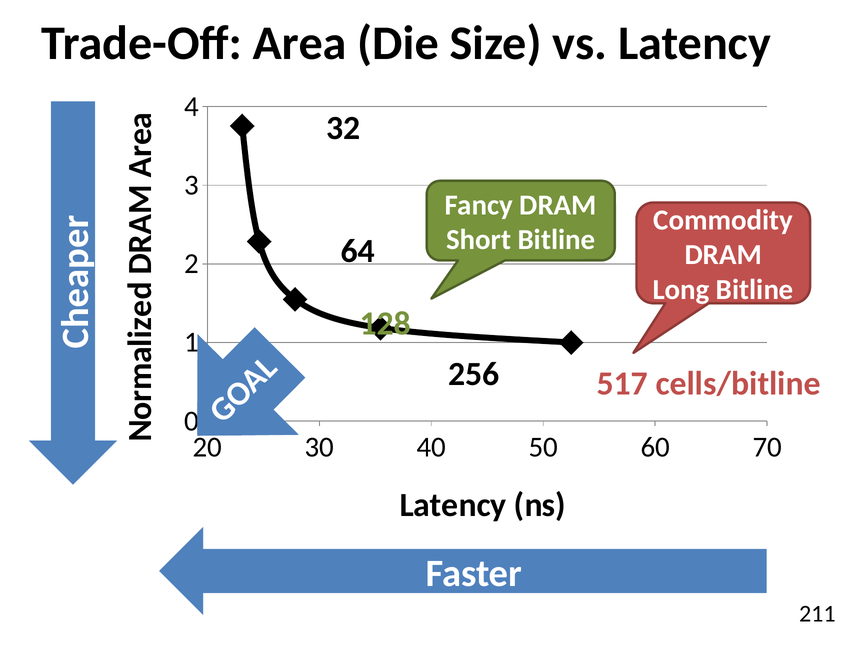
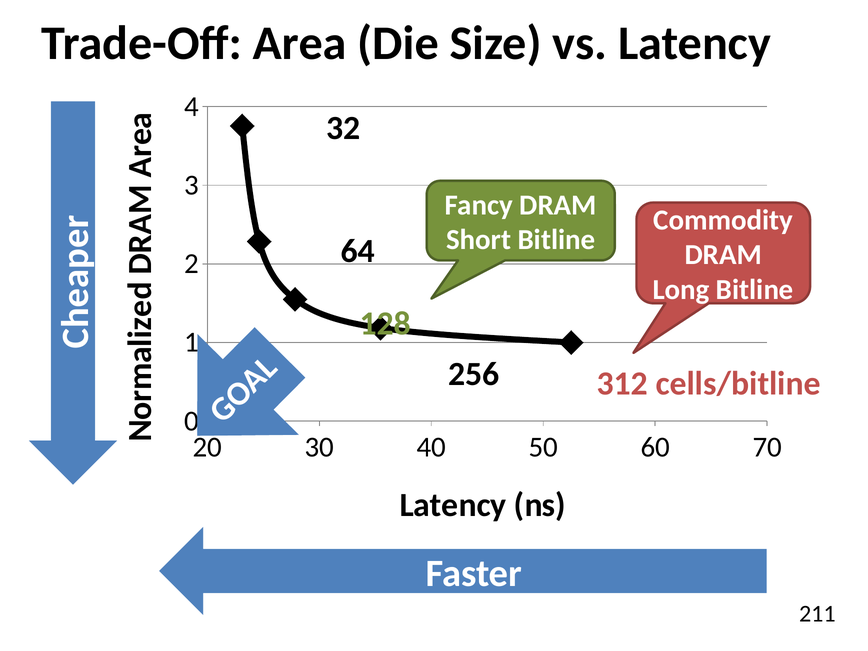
517: 517 -> 312 (622, 384)
